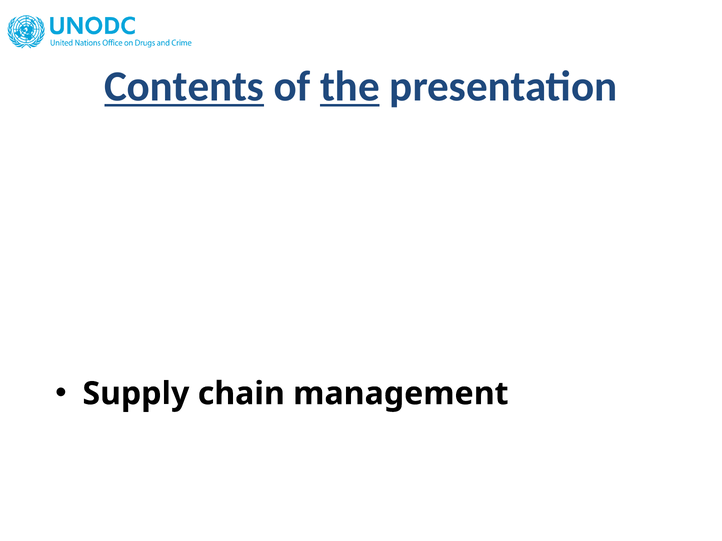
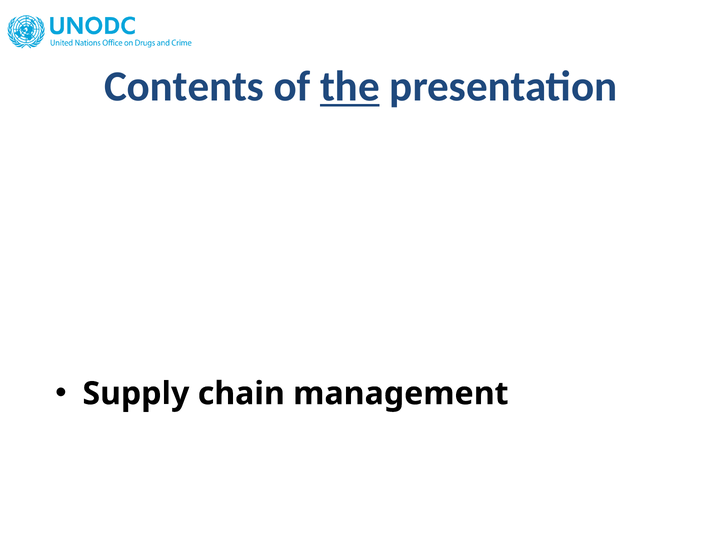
Contents underline: present -> none (184, 87)
